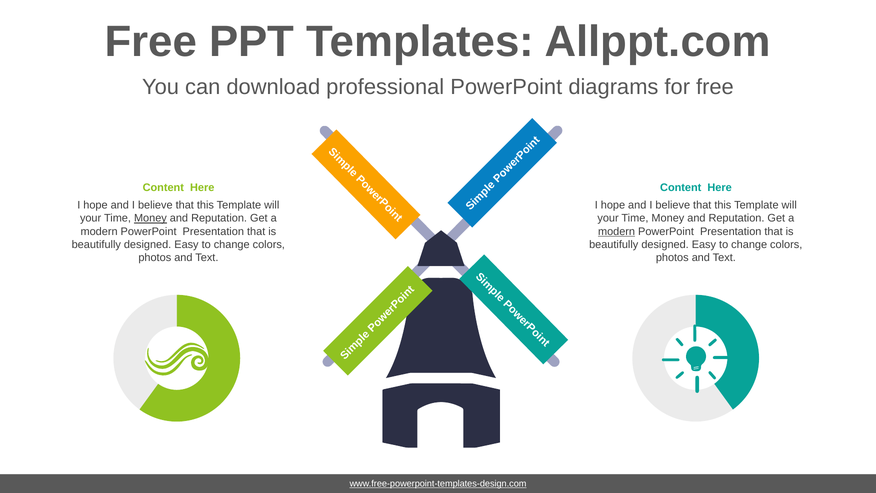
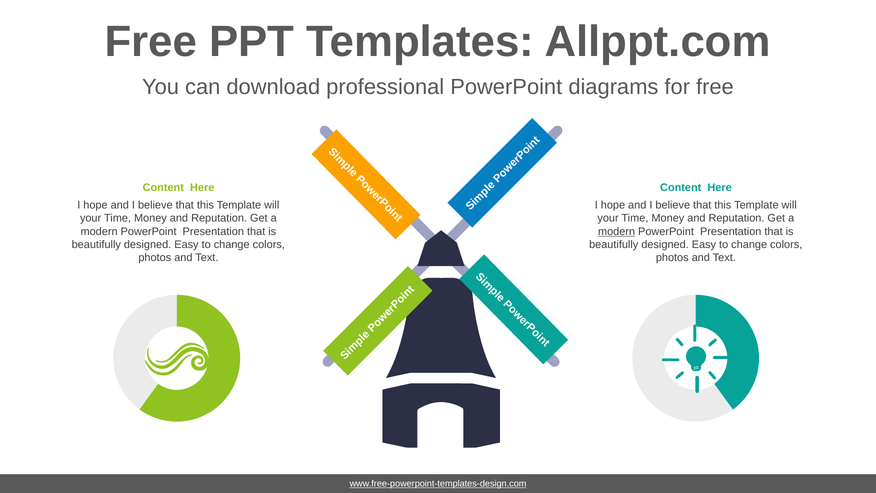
Money underline: present -> none (150, 218)
